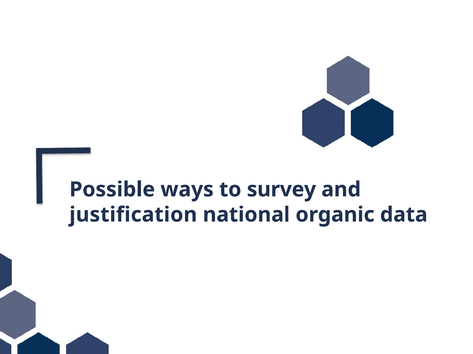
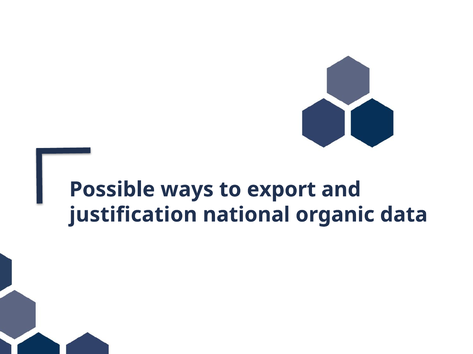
survey: survey -> export (281, 190)
